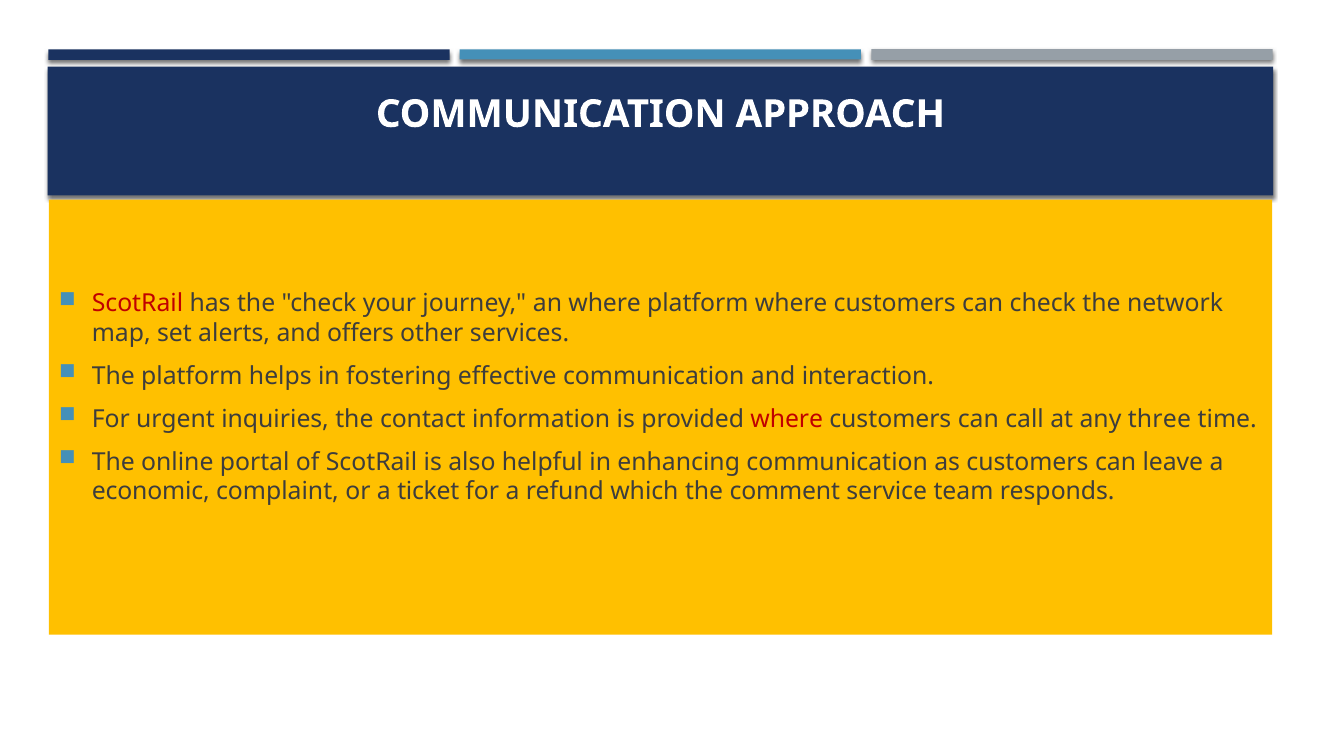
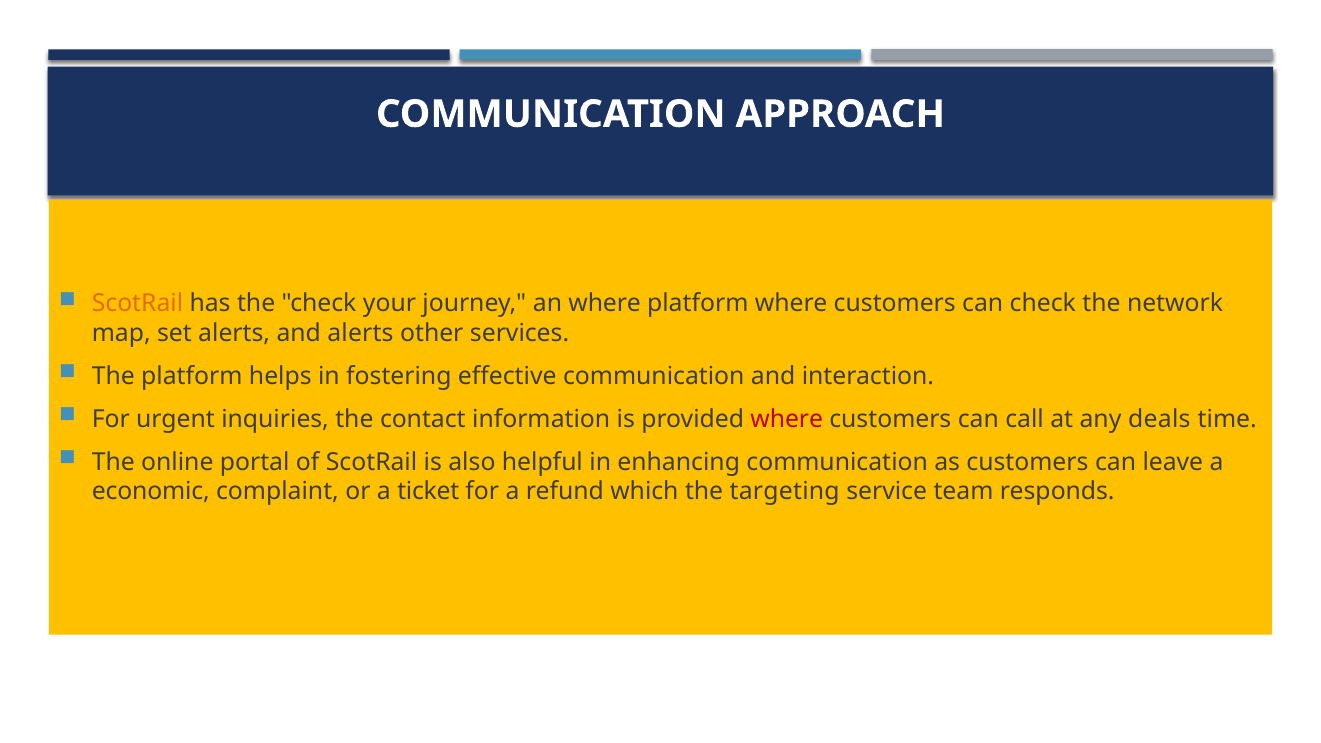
ScotRail colour: red -> orange (138, 303)
and offers: offers -> alerts (360, 333)
three: three -> deals (1159, 419)
comment: comment -> targeting (785, 492)
